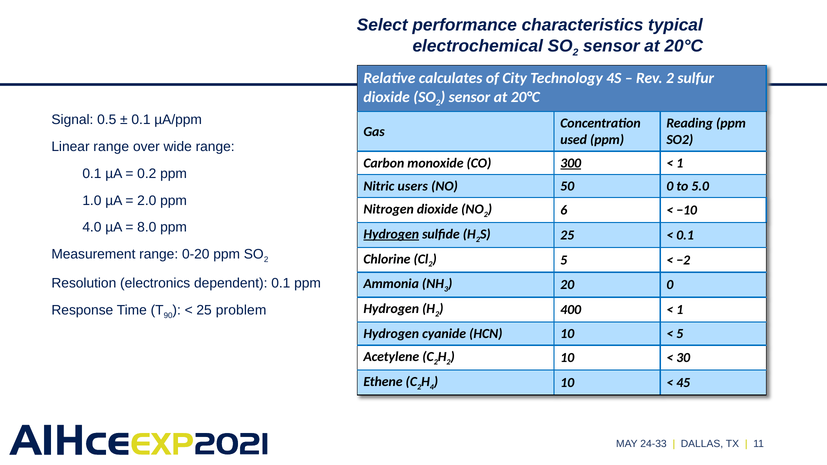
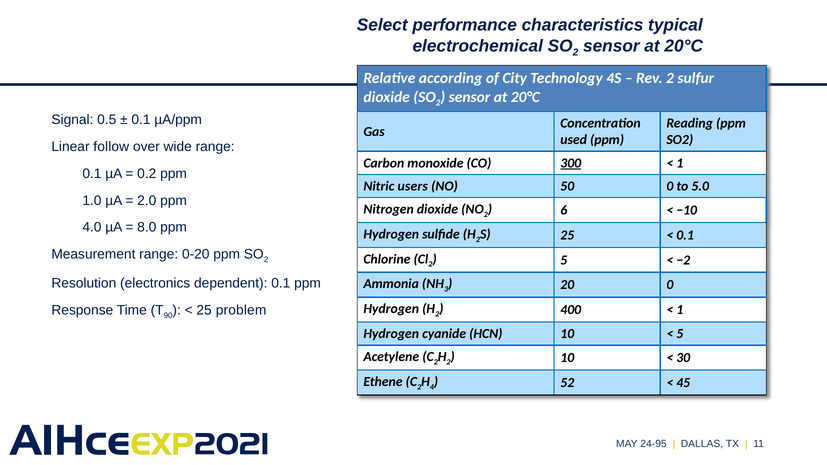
calculates: calculates -> according (451, 78)
Linear range: range -> follow (111, 147)
Hydrogen underline: present -> none (391, 234)
10: 10 -> 52 (567, 383)
24-33: 24-33 -> 24-95 (654, 444)
